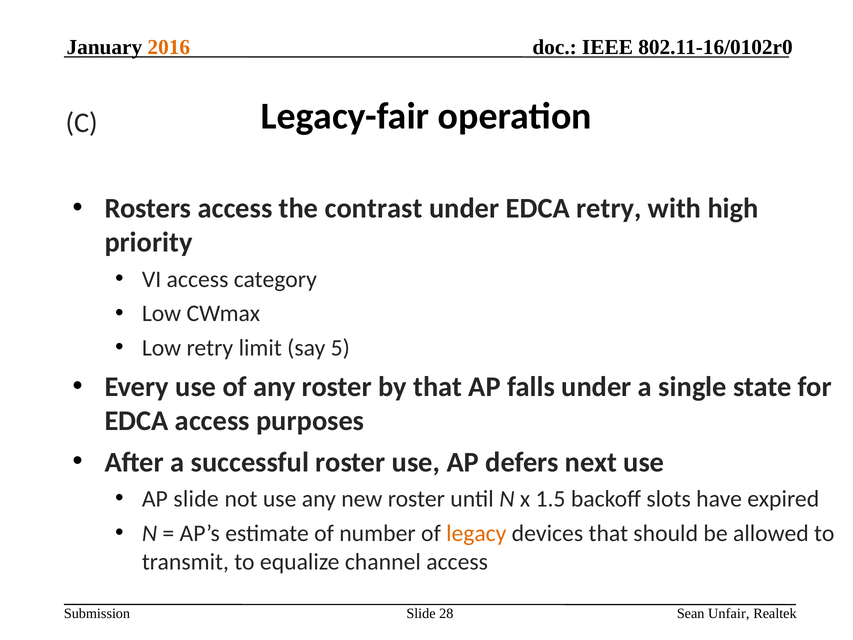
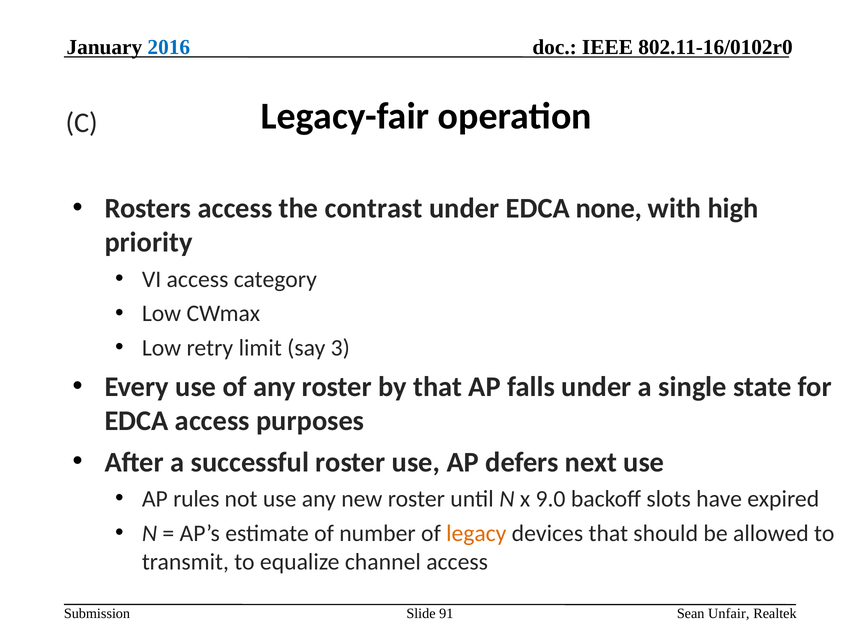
2016 colour: orange -> blue (169, 47)
EDCA retry: retry -> none (609, 208)
5: 5 -> 3 (340, 348)
AP slide: slide -> rules (196, 499)
1.5: 1.5 -> 9.0 (551, 499)
28: 28 -> 91 (446, 614)
